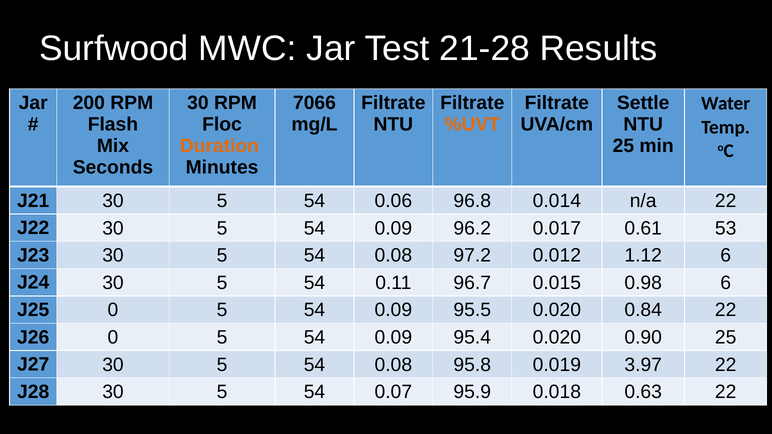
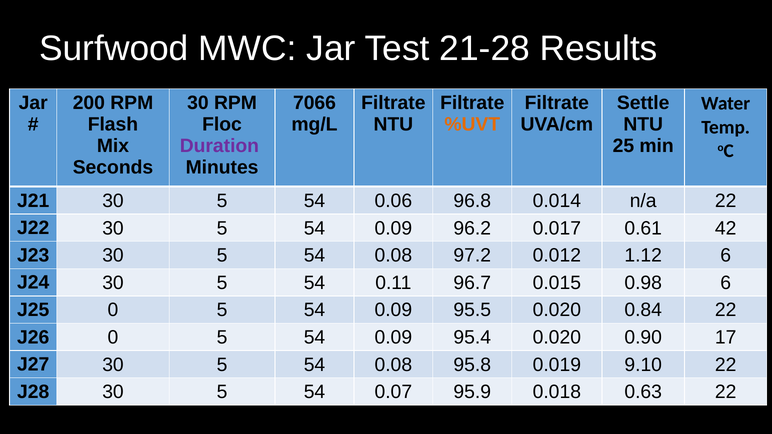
Duration colour: orange -> purple (219, 146)
53: 53 -> 42 (726, 228)
0.90 25: 25 -> 17 (726, 338)
3.97: 3.97 -> 9.10 (643, 365)
